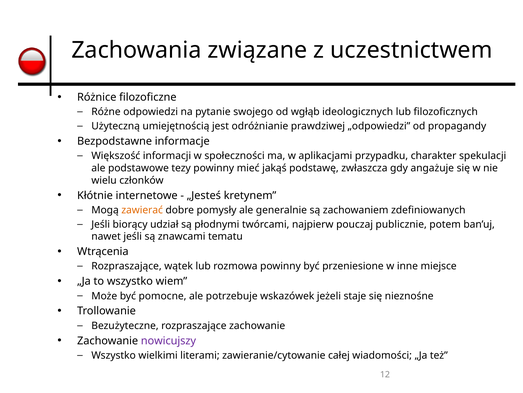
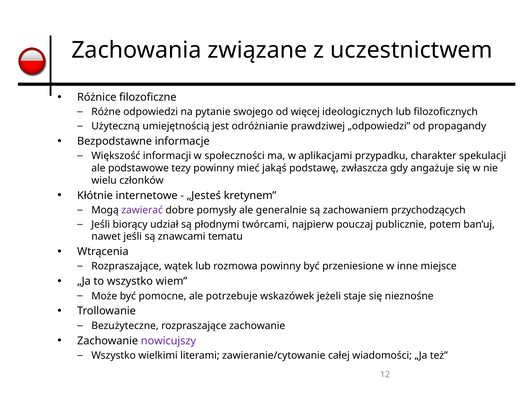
wgłąb: wgłąb -> więcej (305, 112)
zawierać colour: orange -> purple (142, 210)
zdefiniowanych: zdefiniowanych -> przychodzących (428, 210)
